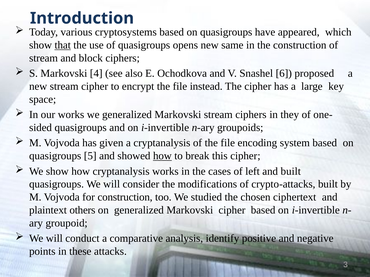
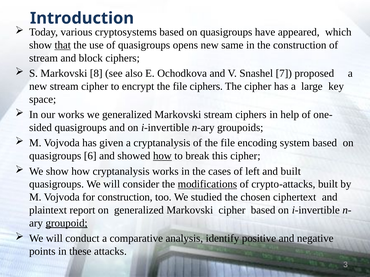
4: 4 -> 8 (96, 74)
6: 6 -> 7 (284, 74)
file instead: instead -> ciphers (206, 86)
they: they -> help (290, 115)
5: 5 -> 6 (90, 156)
modifications underline: none -> present (207, 184)
others: others -> report (82, 210)
groupoid underline: none -> present (67, 223)
